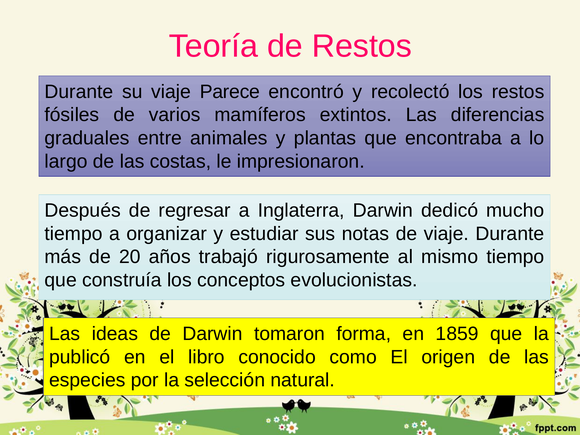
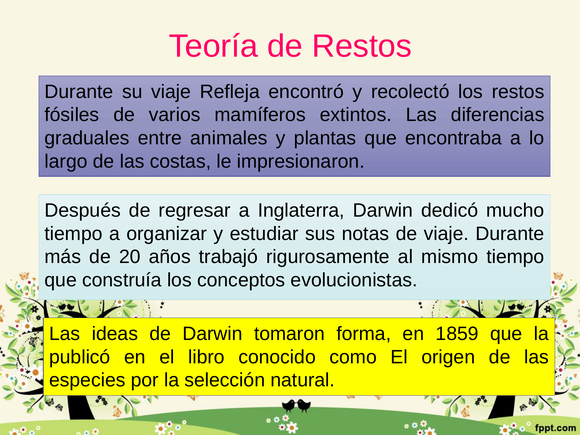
Parece: Parece -> Refleja (230, 92)
